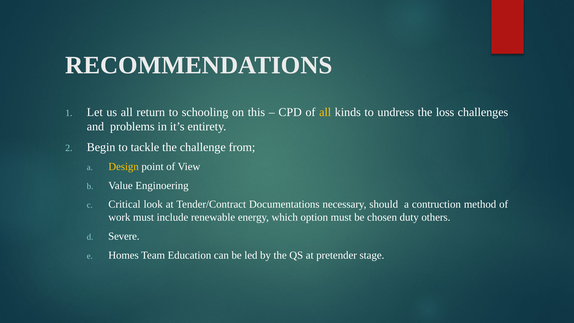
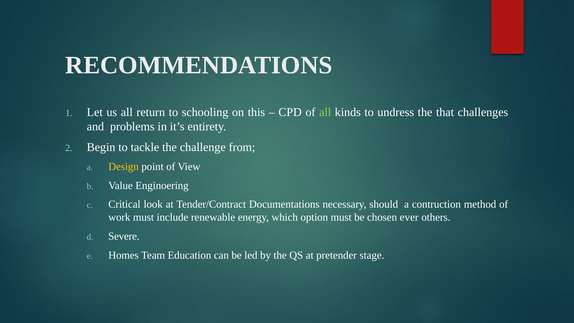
all colour: yellow -> light green (325, 112)
loss: loss -> that (445, 112)
duty: duty -> ever (409, 217)
